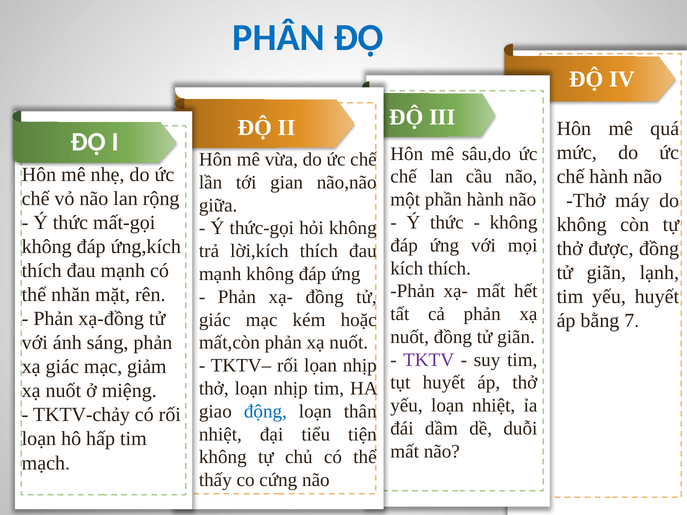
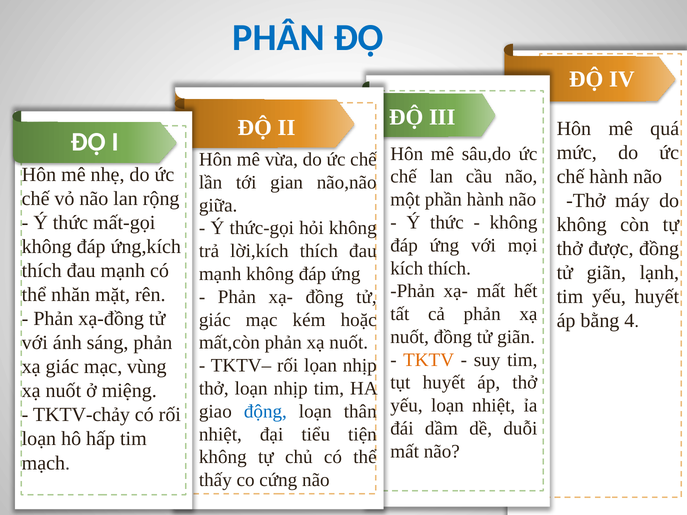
7: 7 -> 4 (629, 321)
TKTV colour: purple -> orange (429, 360)
giảm: giảm -> vùng (147, 367)
